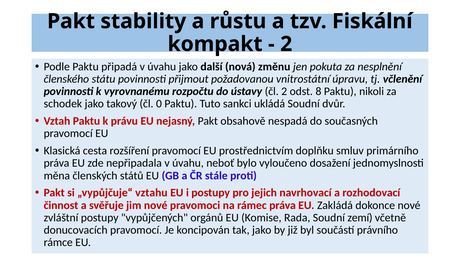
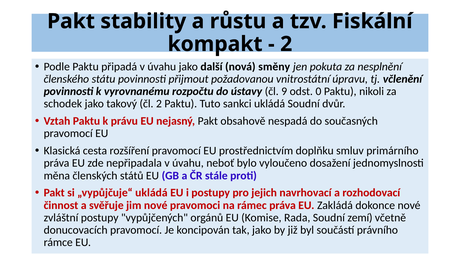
změnu: změnu -> směny (274, 67)
čl 2: 2 -> 9 (284, 91)
8: 8 -> 0 (318, 91)
čl 0: 0 -> 2 (159, 104)
„vypůjčuje“ vztahu: vztahu -> ukládá (151, 193)
